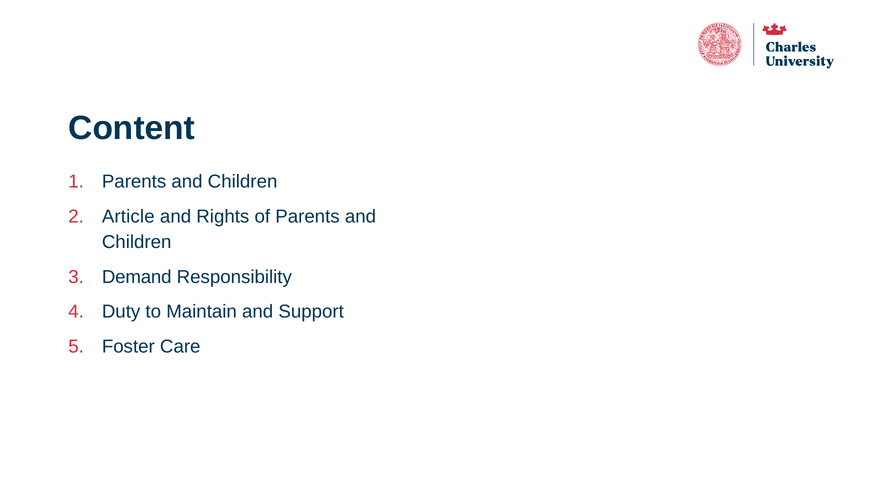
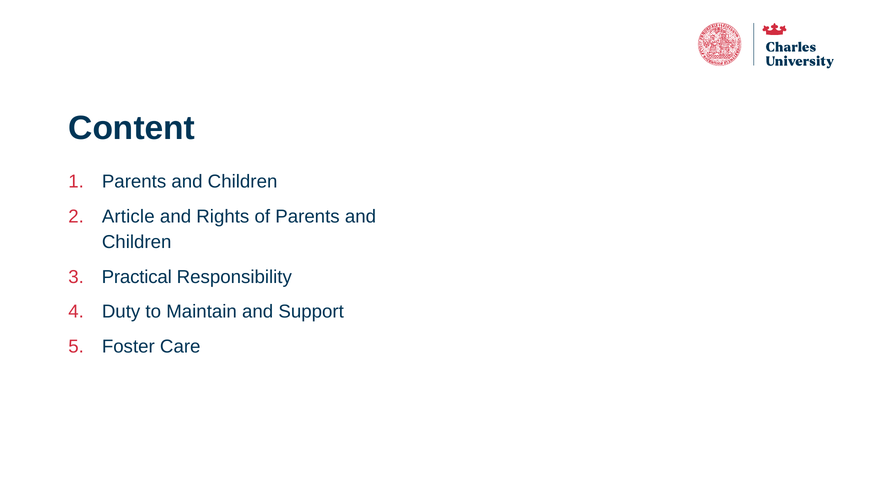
Demand: Demand -> Practical (137, 277)
